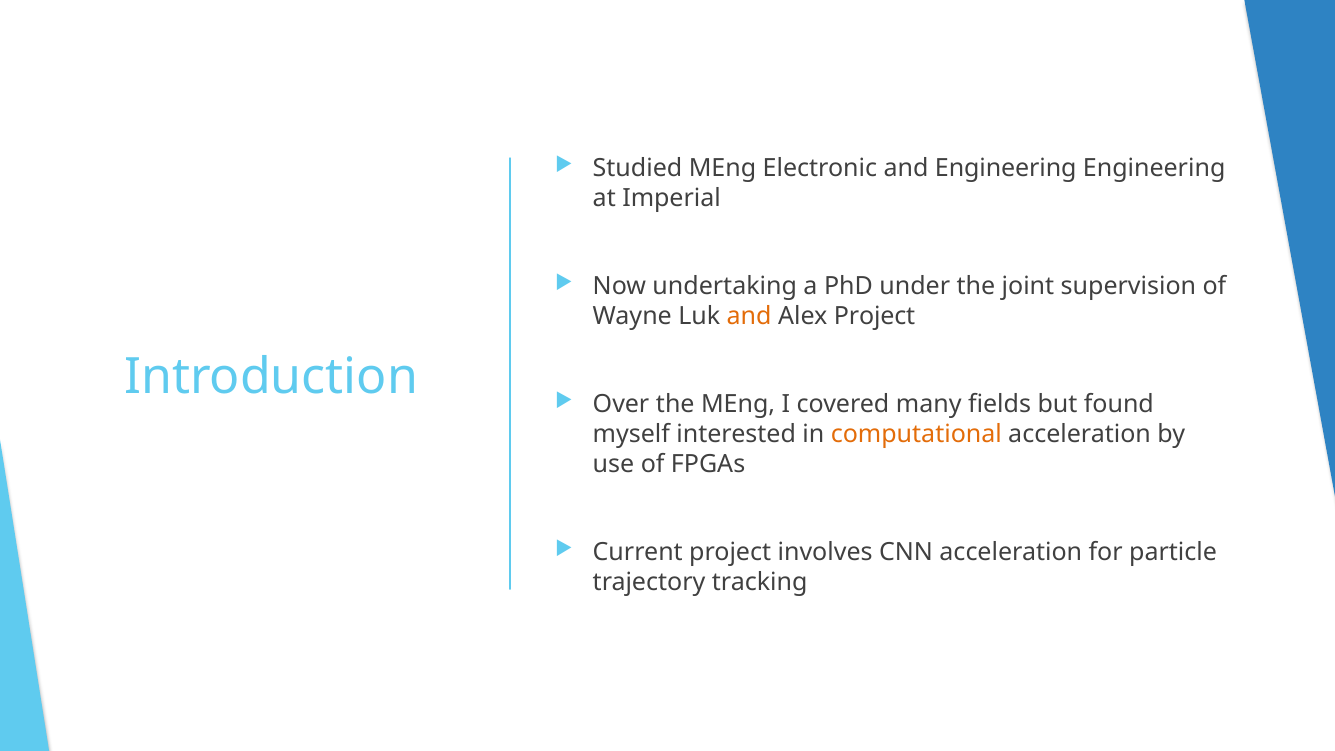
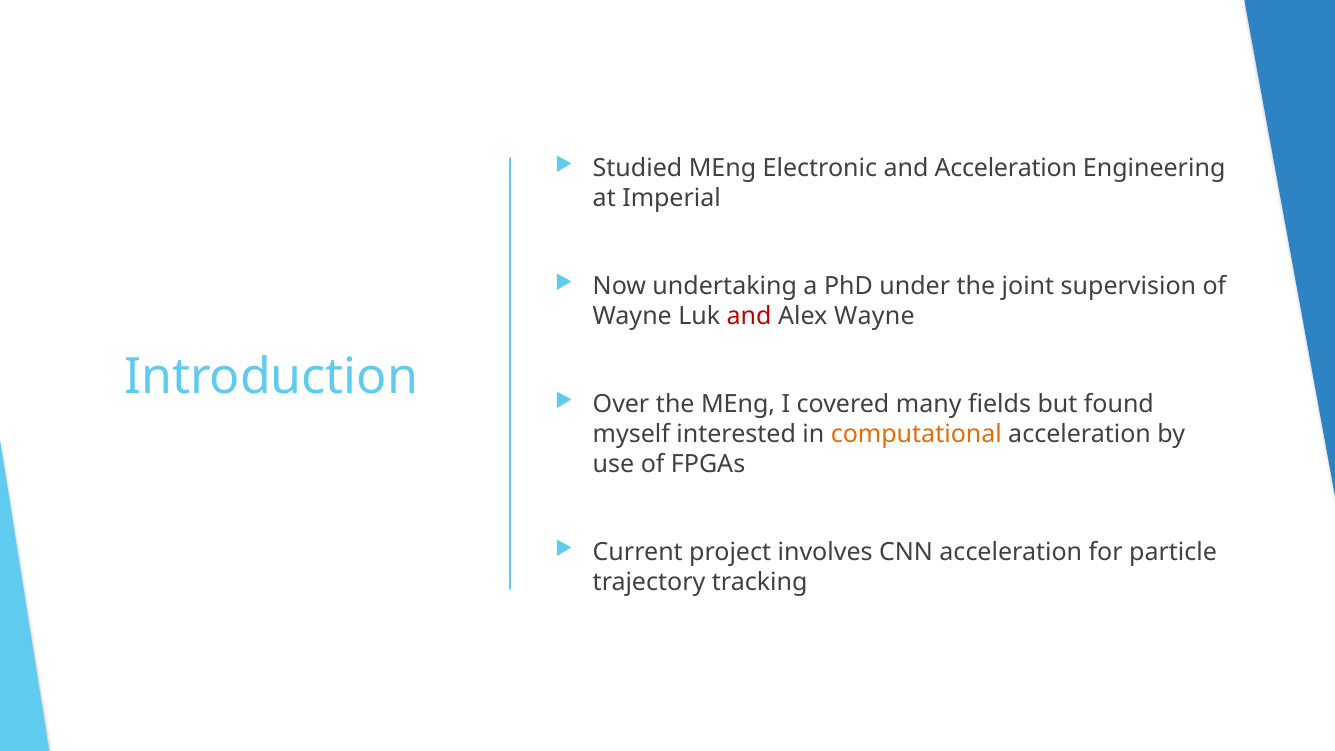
and Engineering: Engineering -> Acceleration (1006, 168)
and colour: orange -> red (749, 316)
Alex Project: Project -> Wayne (874, 316)
